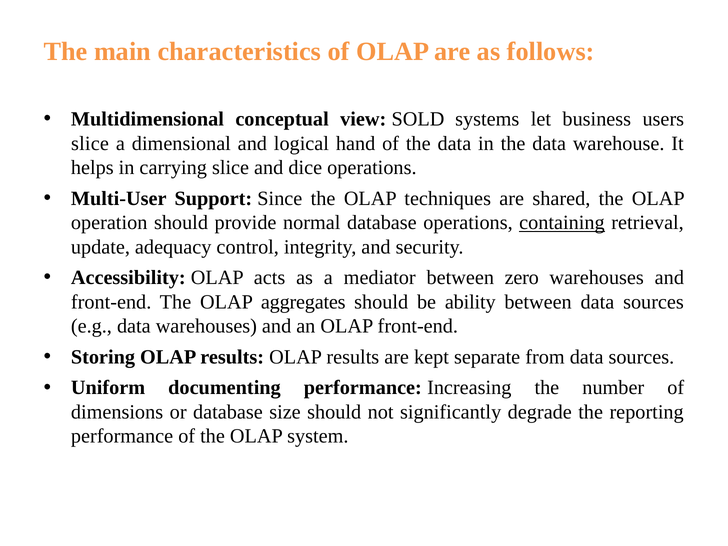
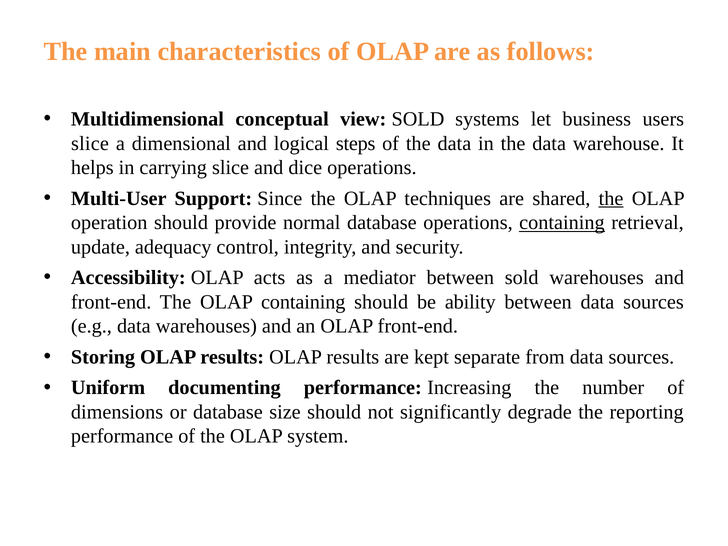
hand: hand -> steps (356, 143)
the underline: none -> present (611, 198)
between zero: zero -> sold (522, 278)
OLAP aggregates: aggregates -> containing (303, 302)
